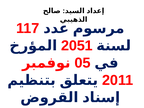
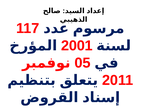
2051: 2051 -> 2001 (77, 46)
